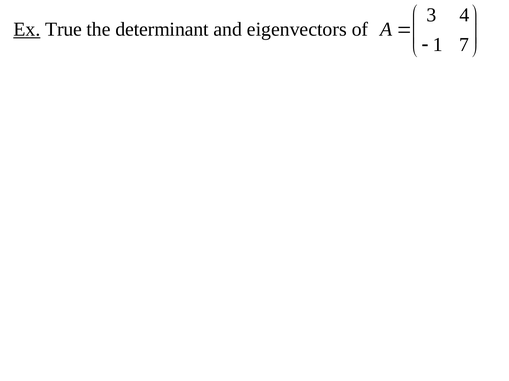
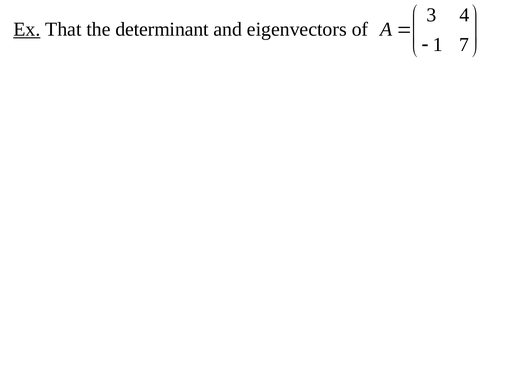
True: True -> That (63, 29)
